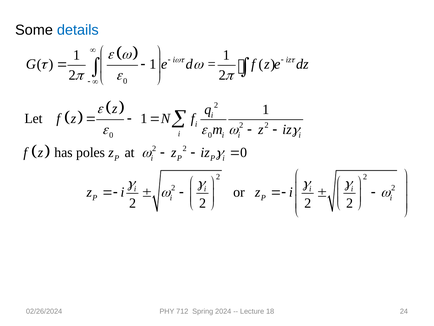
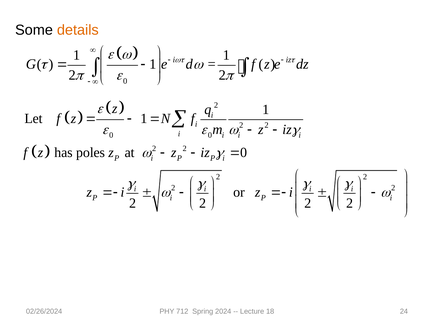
details colour: blue -> orange (78, 30)
